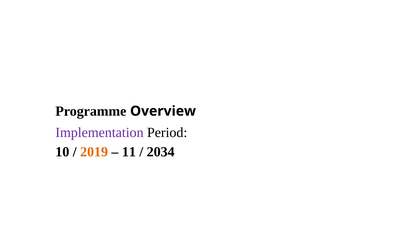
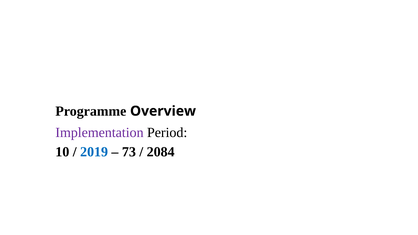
2019 colour: orange -> blue (94, 152)
11: 11 -> 73 (129, 152)
2034: 2034 -> 2084 (161, 152)
